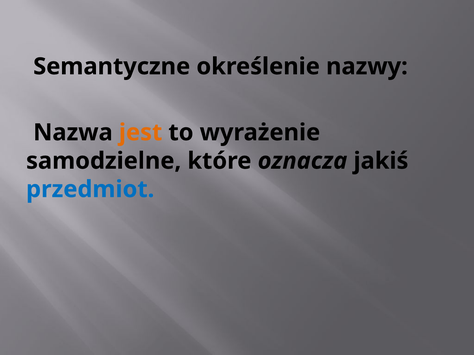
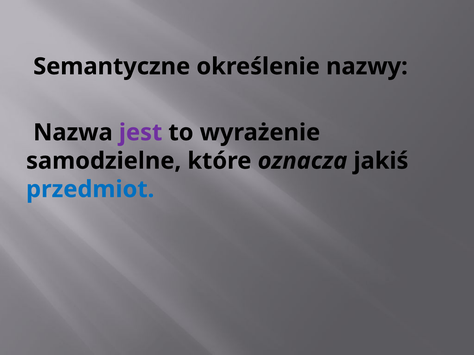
jest colour: orange -> purple (141, 133)
